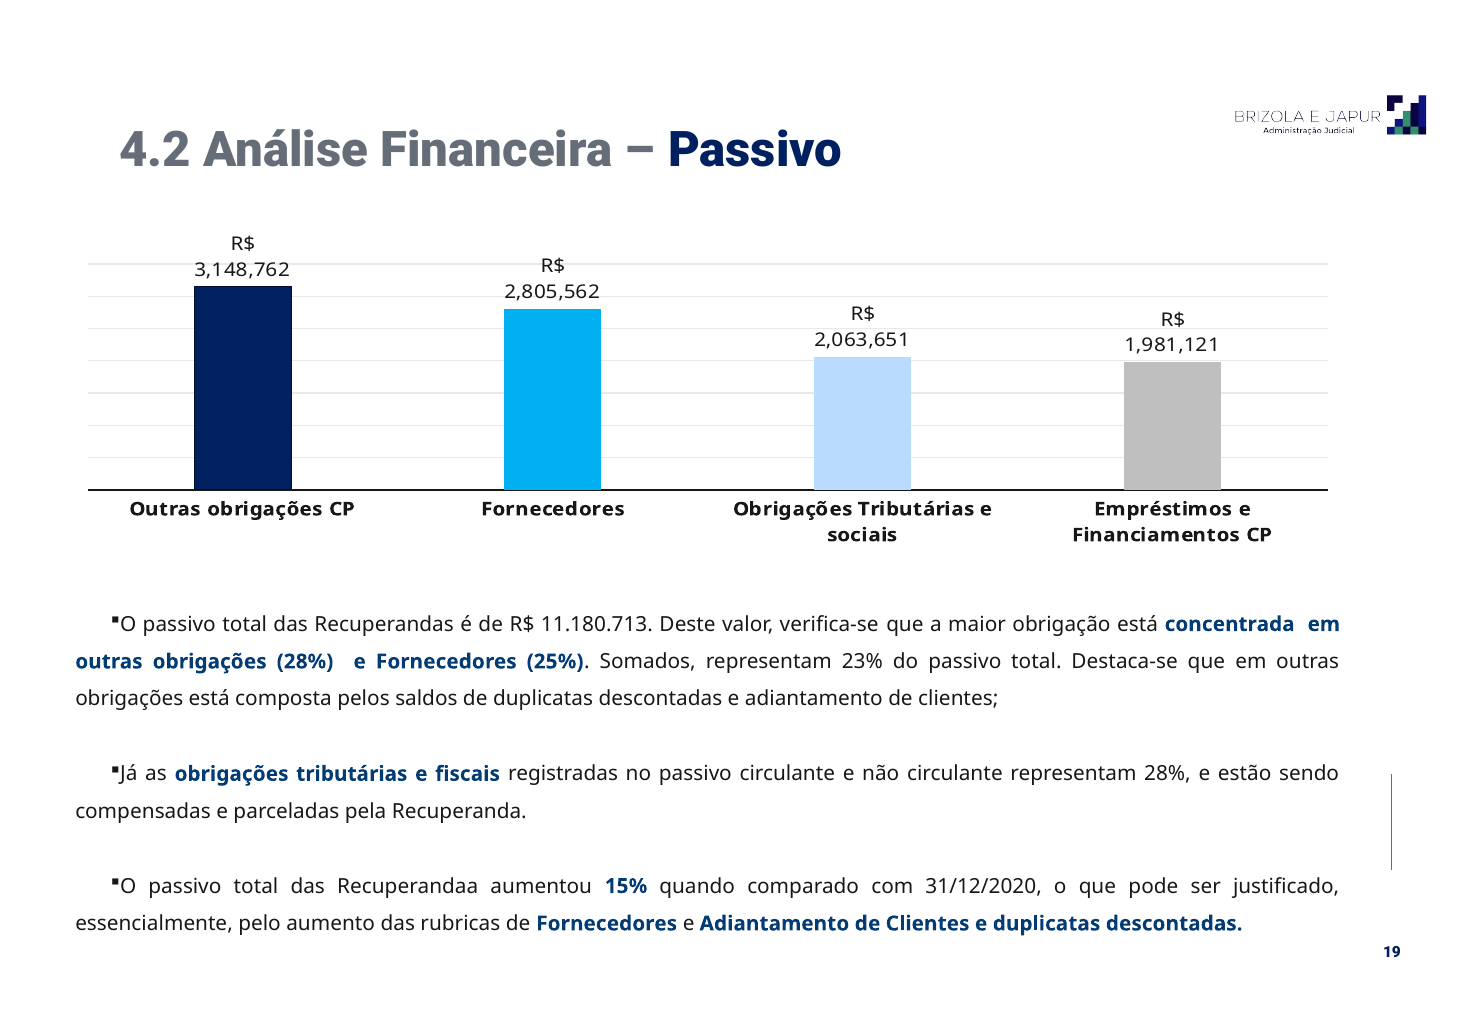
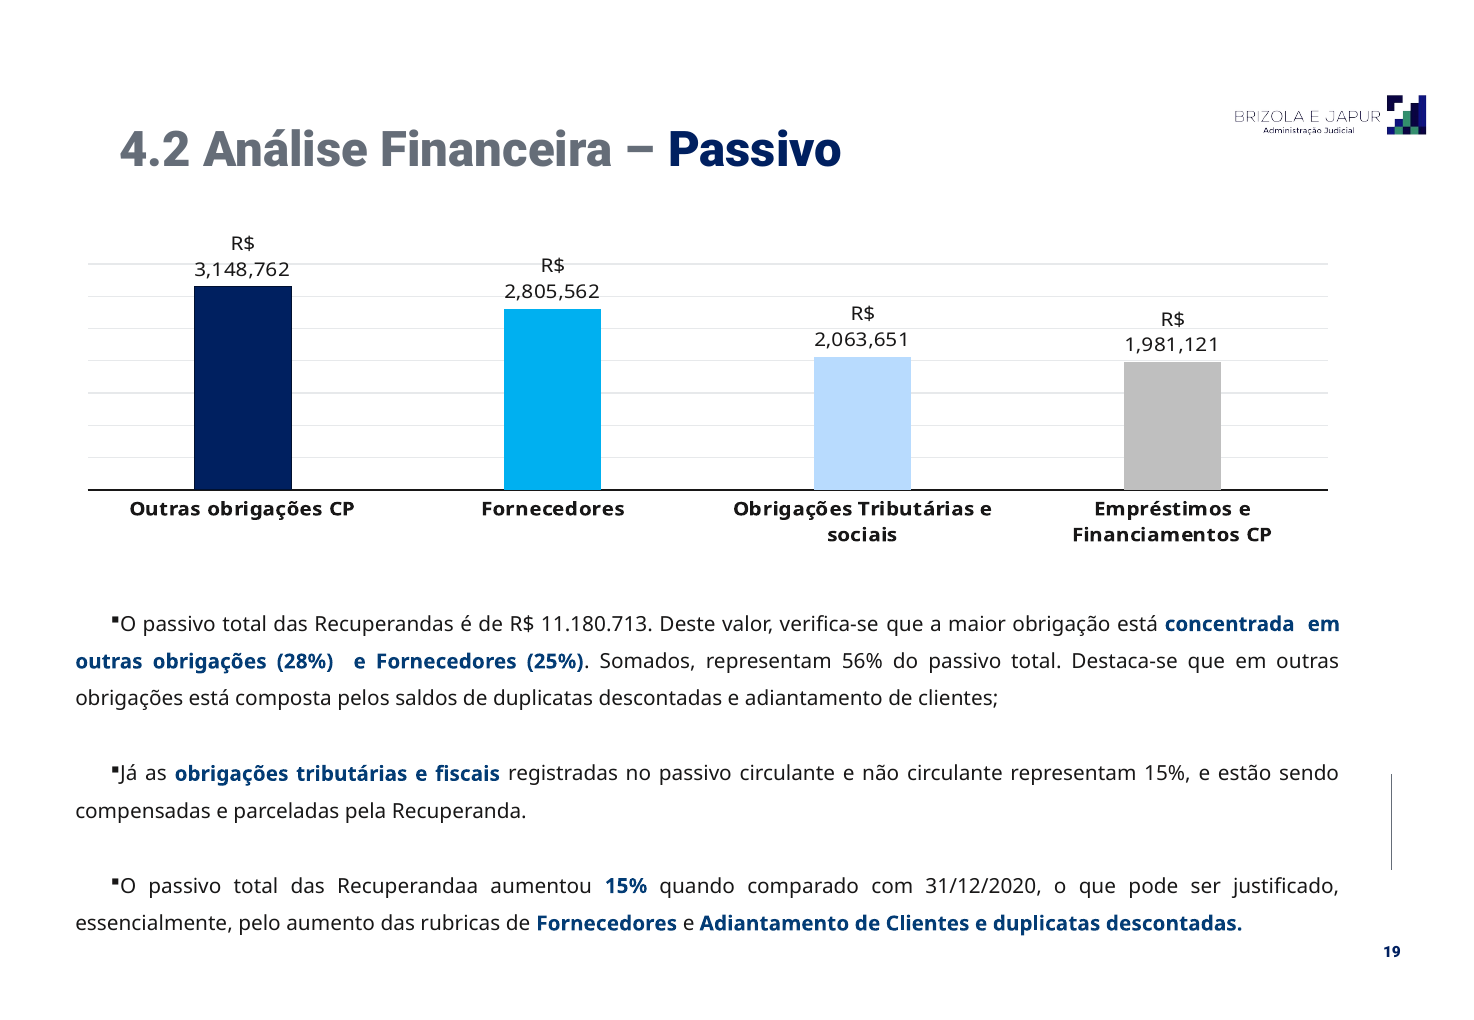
23%: 23% -> 56% (862, 662)
representam 28%: 28% -> 15% (1167, 774)
